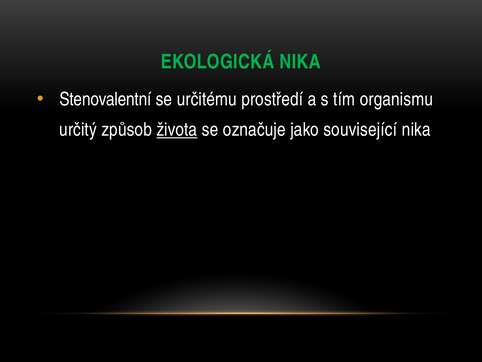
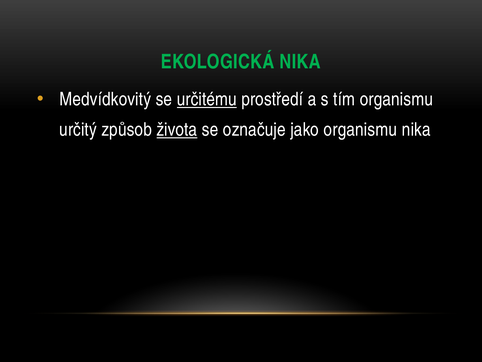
Stenovalentní: Stenovalentní -> Medvídkovitý (105, 99)
určitému underline: none -> present (207, 99)
jako související: související -> organismu (360, 130)
